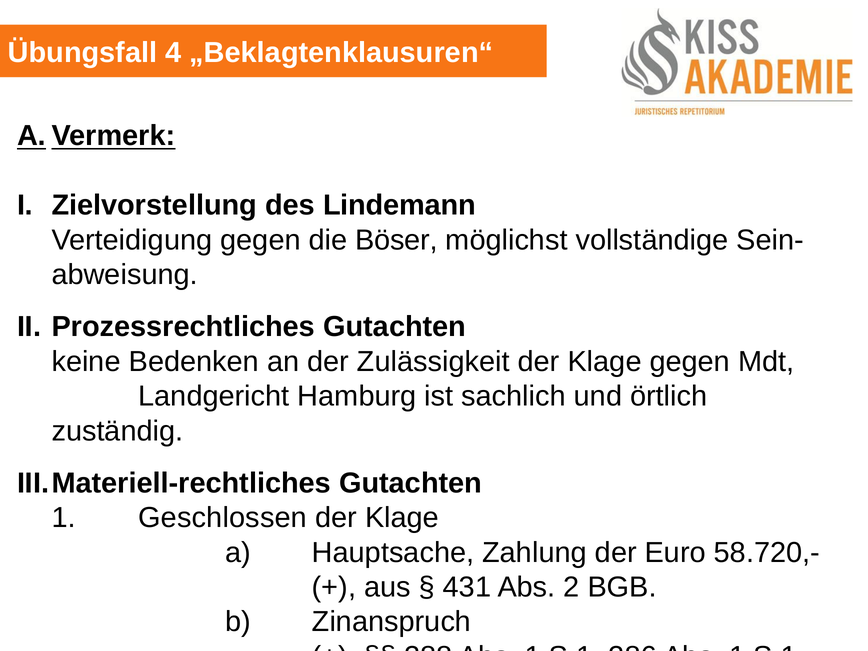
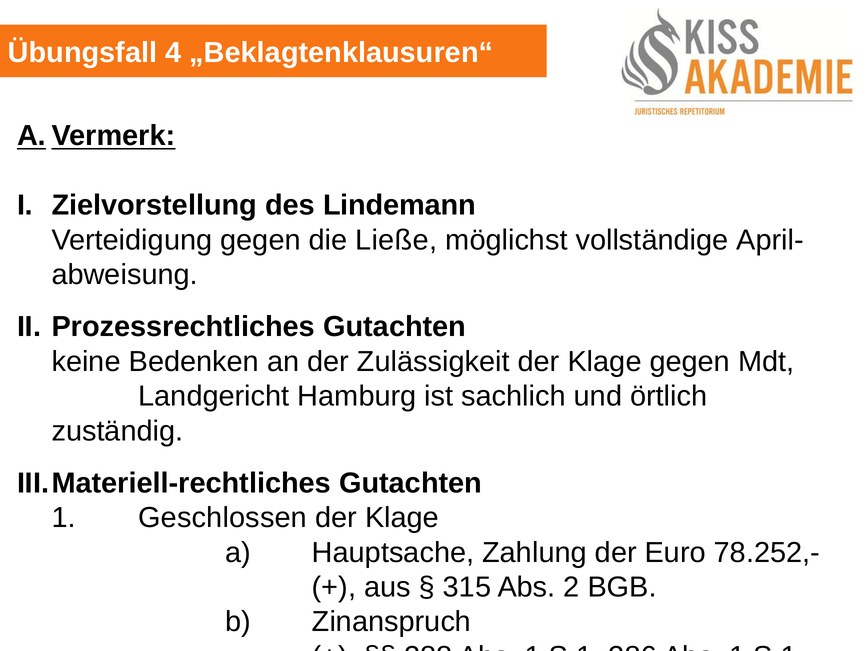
Böser: Böser -> Ließe (396, 240)
Sein-: Sein- -> April- (770, 240)
58.720,-: 58.720,- -> 78.252,- (767, 552)
431: 431 -> 315 (467, 587)
